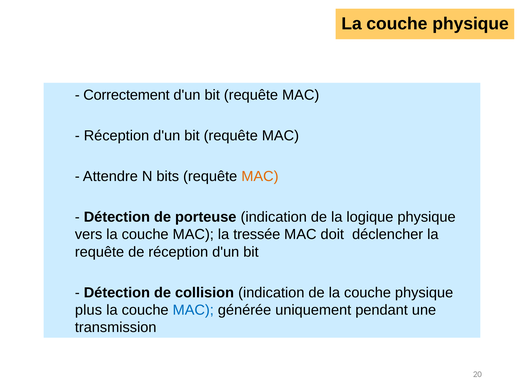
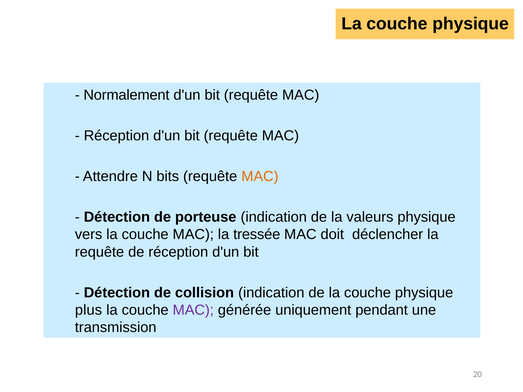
Correctement: Correctement -> Normalement (126, 95)
logique: logique -> valeurs (370, 217)
MAC colour: blue -> purple (193, 310)
